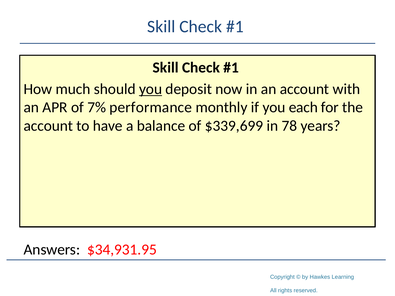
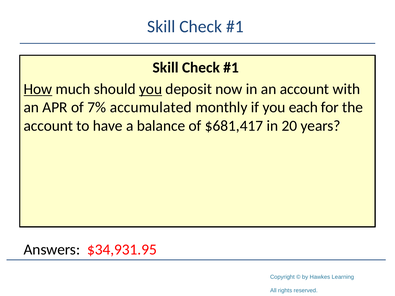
How underline: none -> present (38, 89)
performance: performance -> accumulated (151, 108)
$339,699: $339,699 -> $681,417 (234, 126)
78: 78 -> 20 (289, 126)
